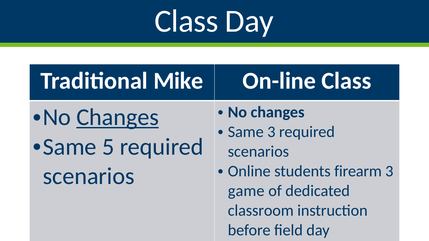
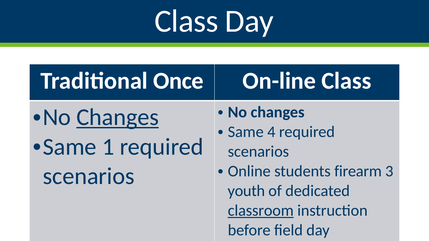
Mike: Mike -> Once (178, 81)
Same 3: 3 -> 4 (271, 132)
5: 5 -> 1 (108, 147)
game: game -> youth (246, 191)
classroom underline: none -> present (261, 211)
